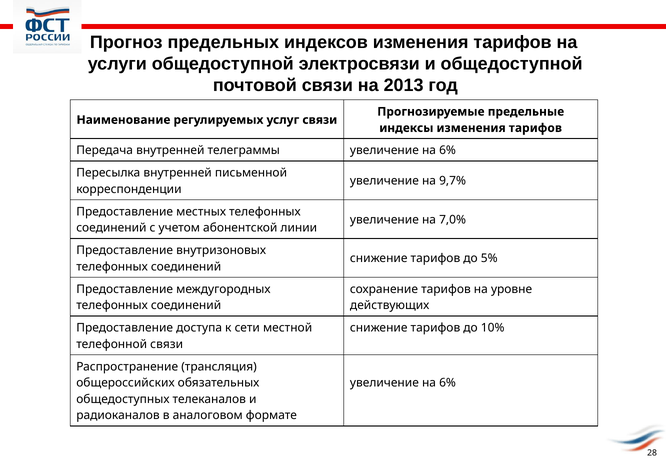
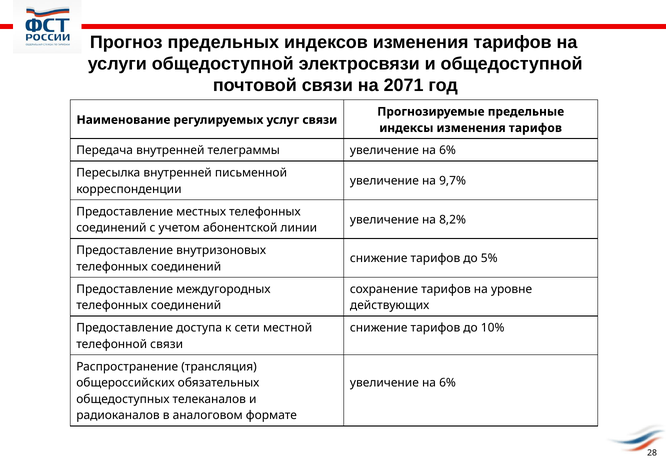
2013: 2013 -> 2071 (404, 85)
7,0%: 7,0% -> 8,2% (453, 220)
